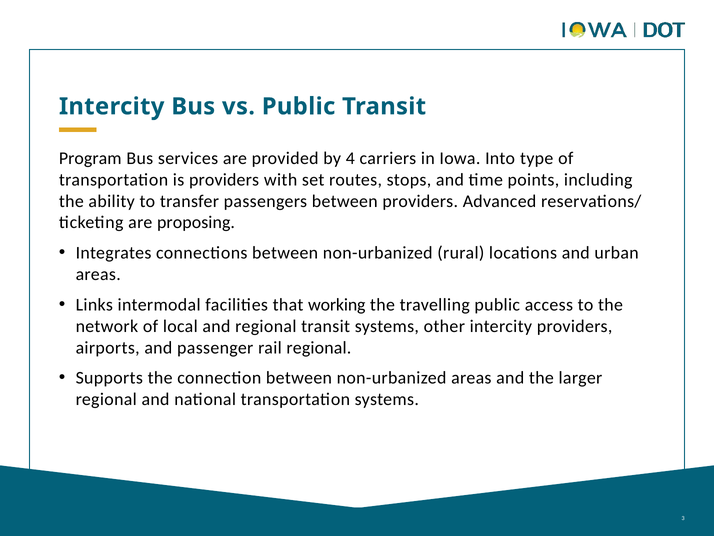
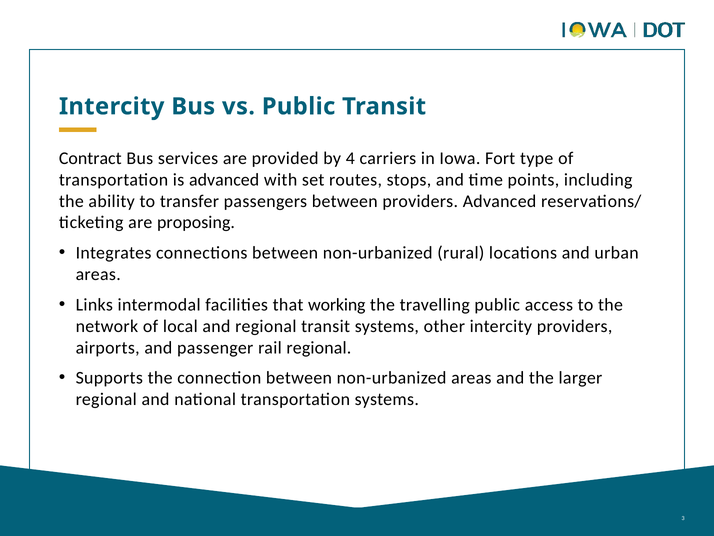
Program: Program -> Contract (90, 158)
Into: Into -> Fort (500, 158)
is providers: providers -> advanced (224, 180)
